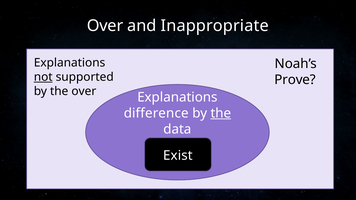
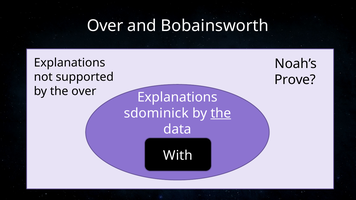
Inappropriate: Inappropriate -> Bobainsworth (215, 26)
not underline: present -> none (43, 77)
difference: difference -> sdominick (156, 113)
Exist: Exist -> With (178, 156)
